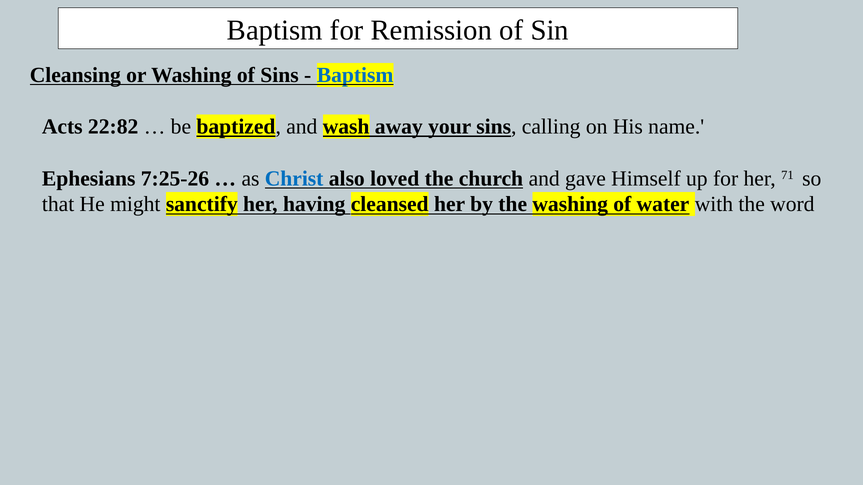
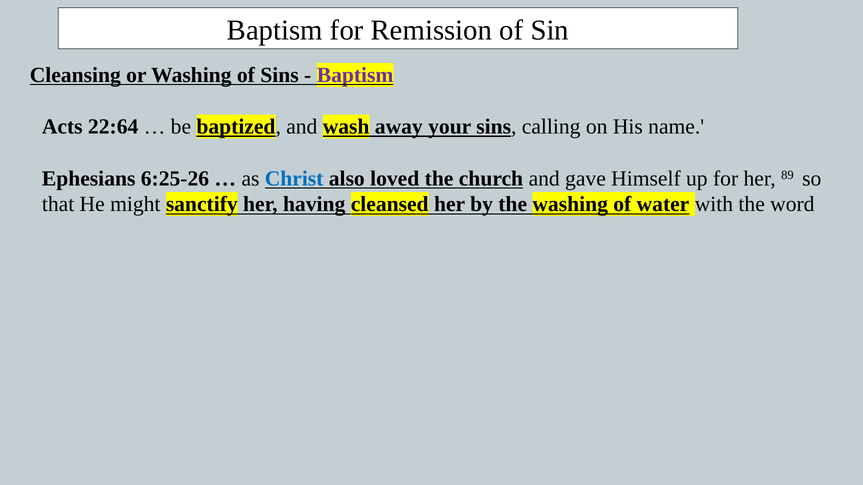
Baptism colour: blue -> purple (355, 75)
22:82: 22:82 -> 22:64 (113, 127)
7:25-26: 7:25-26 -> 6:25-26 (175, 179)
71: 71 -> 89 (787, 175)
